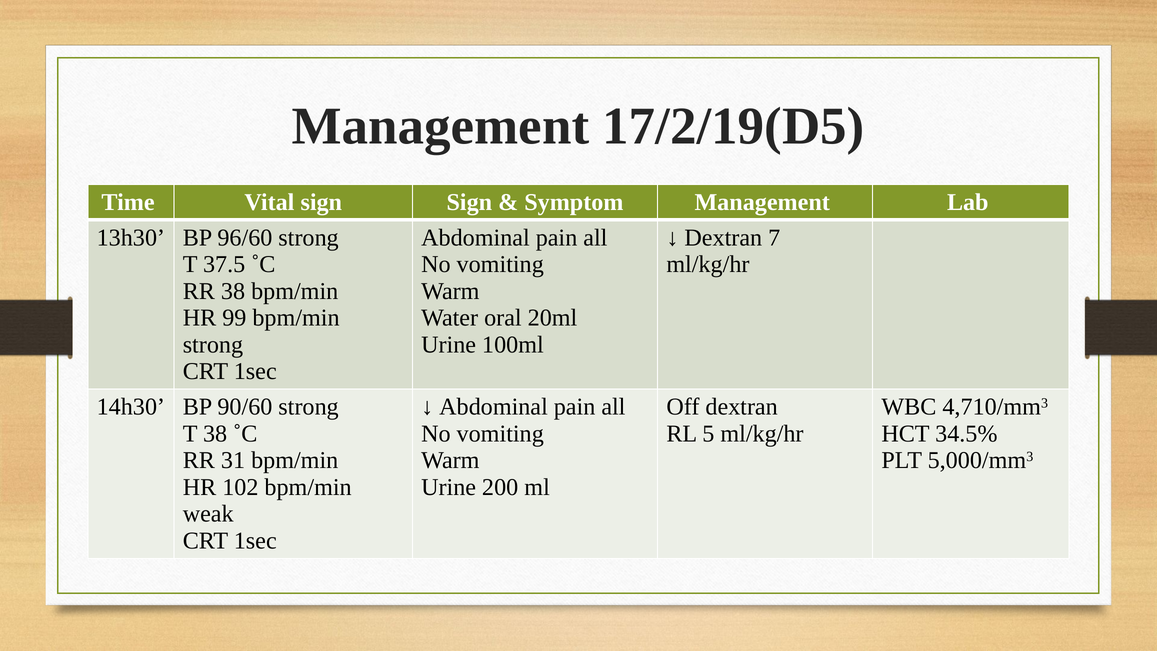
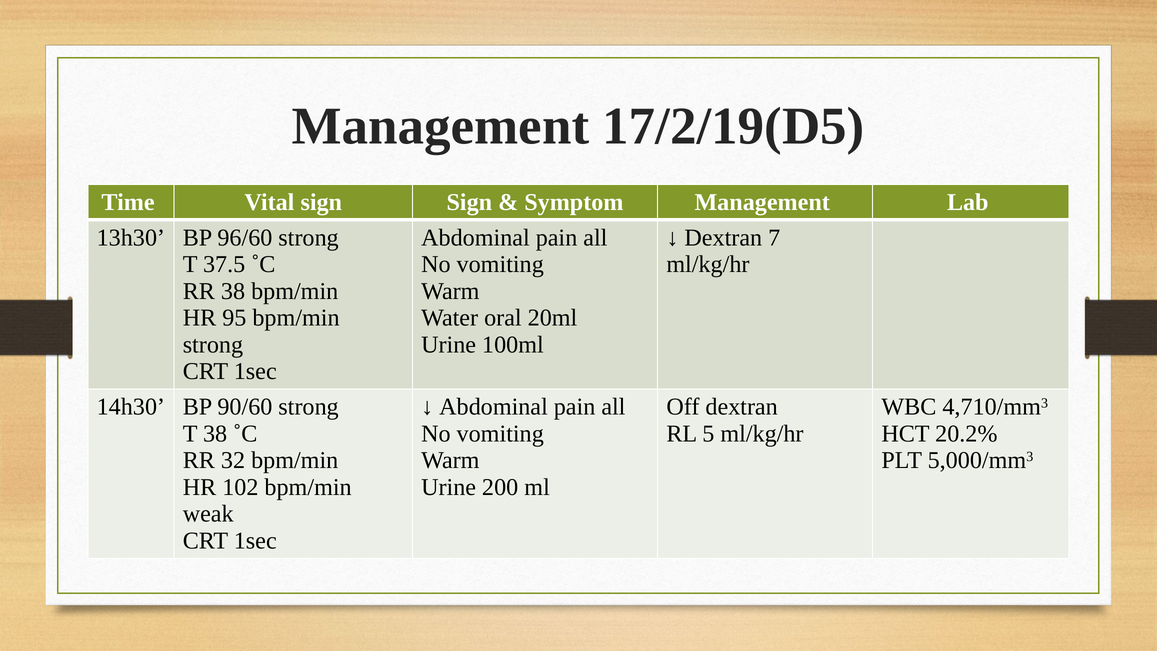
99: 99 -> 95 (234, 318)
34.5%: 34.5% -> 20.2% (966, 434)
31: 31 -> 32 (233, 460)
